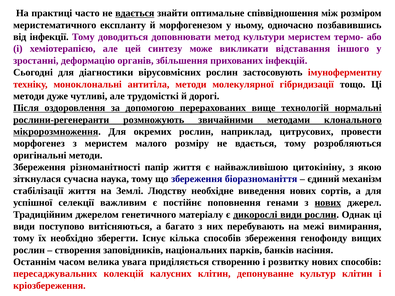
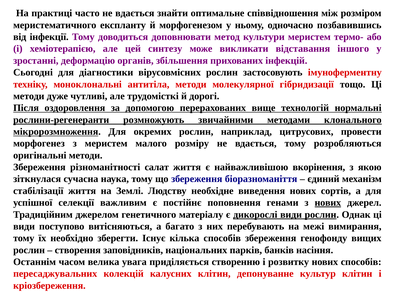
вдається underline: present -> none (135, 13)
папір: папір -> салат (157, 167)
цитокініну: цитокініну -> вкорінення (319, 167)
